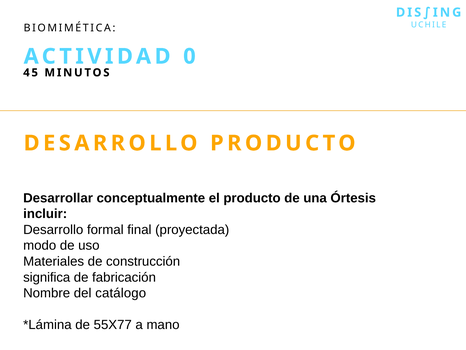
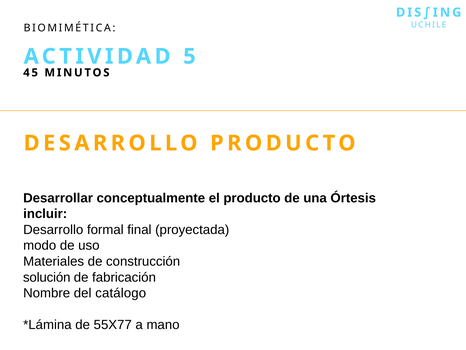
0: 0 -> 5 (189, 56)
significa: significa -> solución (47, 277)
